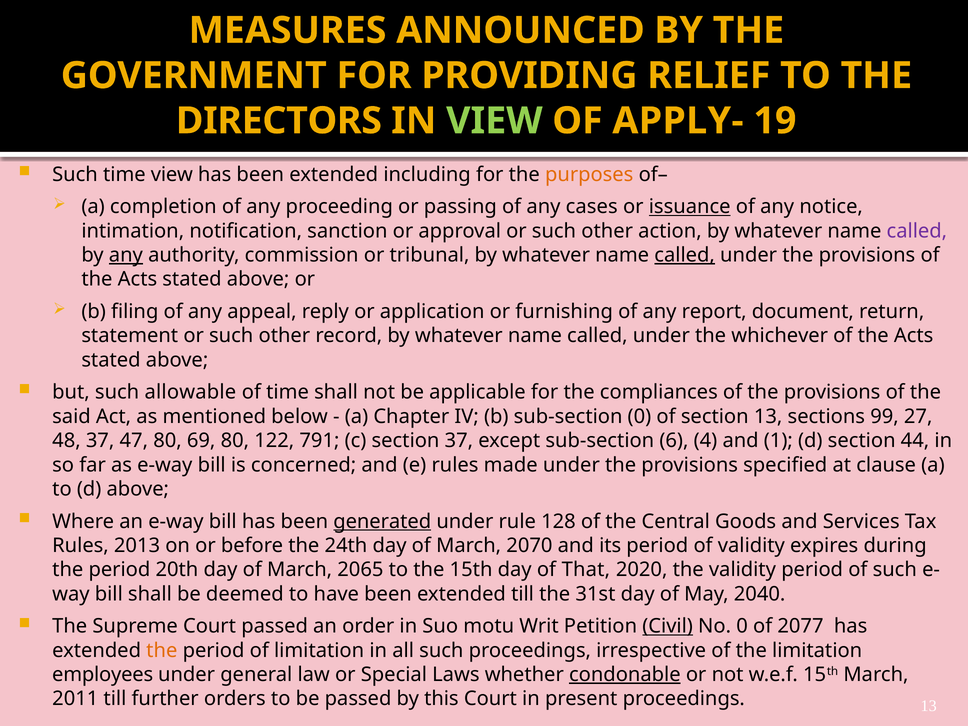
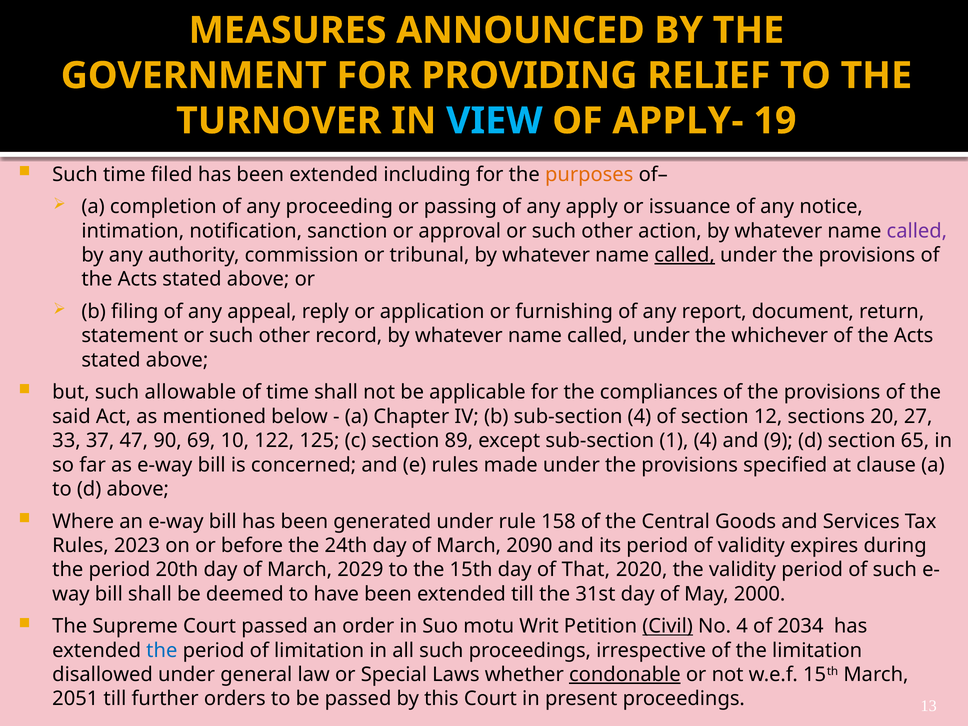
DIRECTORS: DIRECTORS -> TURNOVER (279, 121)
VIEW colour: light green -> light blue (494, 121)
time view: view -> filed (172, 174)
cases: cases -> apply (592, 207)
issuance underline: present -> none (690, 207)
any underline: present -> none (126, 255)
sub-section 0: 0 -> 4 (639, 416)
section 13: 13 -> 12 (768, 416)
99: 99 -> 20 (885, 416)
48: 48 -> 33 (66, 441)
47 80: 80 -> 90 (168, 441)
69 80: 80 -> 10 (235, 441)
791: 791 -> 125 (319, 441)
section 37: 37 -> 89 (459, 441)
6: 6 -> 1 (674, 441)
1: 1 -> 9 (778, 441)
44: 44 -> 65 (915, 441)
generated underline: present -> none (382, 521)
128: 128 -> 158 (558, 521)
2013: 2013 -> 2023 (137, 546)
2070: 2070 -> 2090 (529, 546)
2065: 2065 -> 2029 (360, 570)
2040: 2040 -> 2000 (760, 594)
No 0: 0 -> 4 (742, 626)
2077: 2077 -> 2034 (800, 626)
the colour: orange -> blue (162, 650)
employees: employees -> disallowed (103, 675)
2011: 2011 -> 2051 (75, 699)
